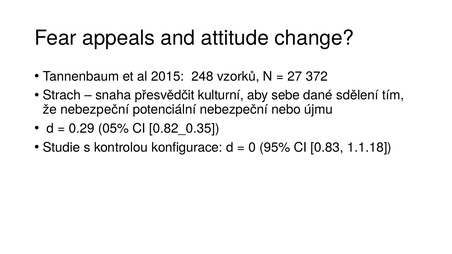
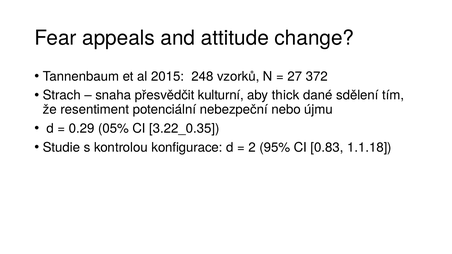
sebe: sebe -> thick (286, 95)
že nebezpeční: nebezpeční -> resentiment (95, 110)
0.82_0.35: 0.82_0.35 -> 3.22_0.35 (184, 129)
0: 0 -> 2 (252, 148)
